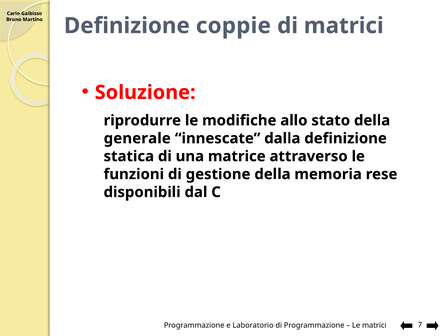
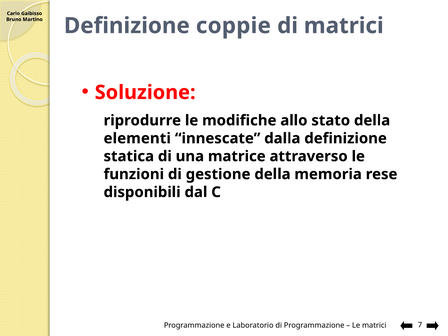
generale: generale -> elementi (137, 138)
